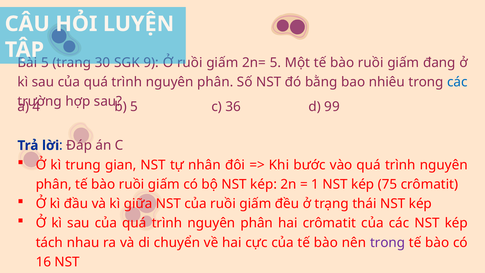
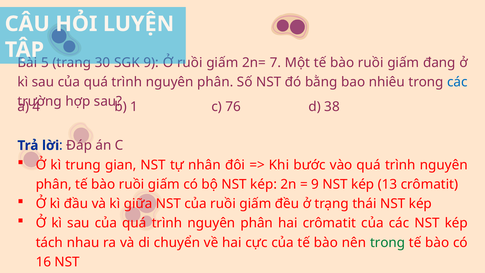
2n= 5: 5 -> 7 (275, 63)
5: 5 -> 1 (134, 107)
36: 36 -> 76 (233, 107)
99: 99 -> 38 (332, 107)
1: 1 -> 9 (315, 184)
75: 75 -> 13 (388, 184)
trong colour: purple -> green (388, 242)
